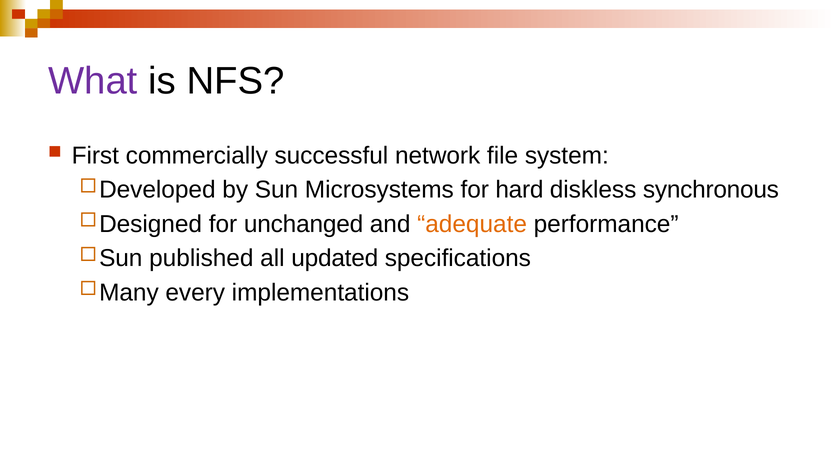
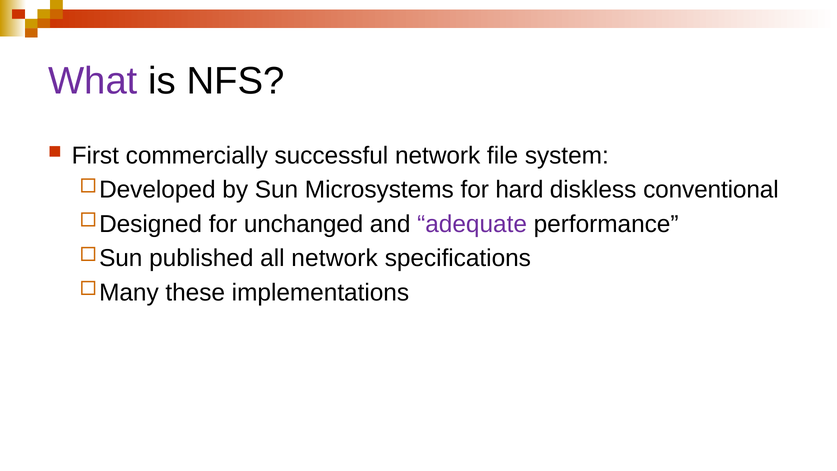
synchronous: synchronous -> conventional (711, 190)
adequate colour: orange -> purple (472, 224)
all updated: updated -> network (335, 258)
every: every -> these (195, 292)
